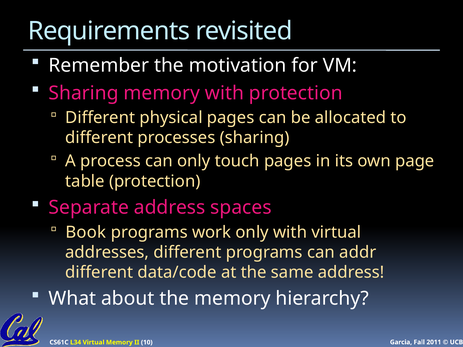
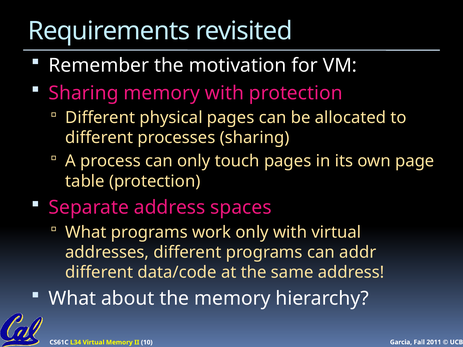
Book: Book -> What (86, 232)
